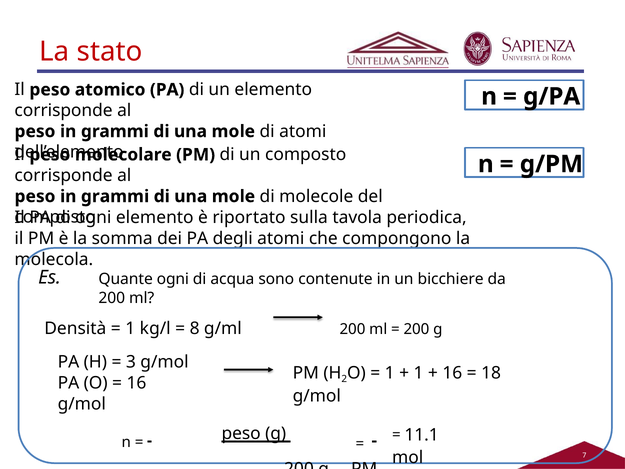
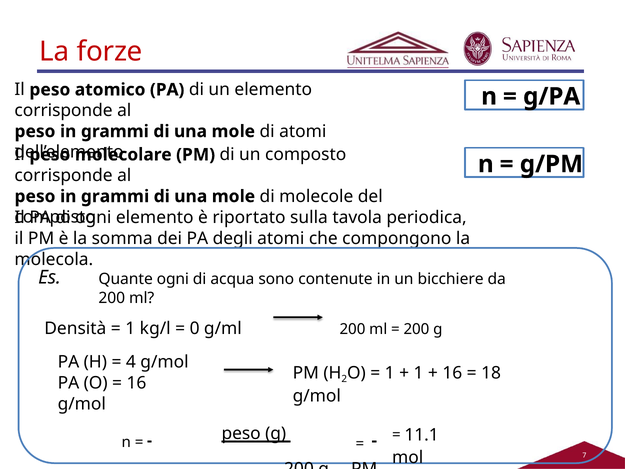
stato: stato -> forze (110, 51)
8: 8 -> 0 (195, 329)
3: 3 -> 4 (131, 362)
